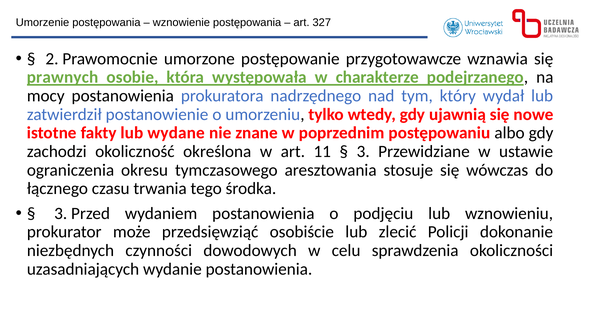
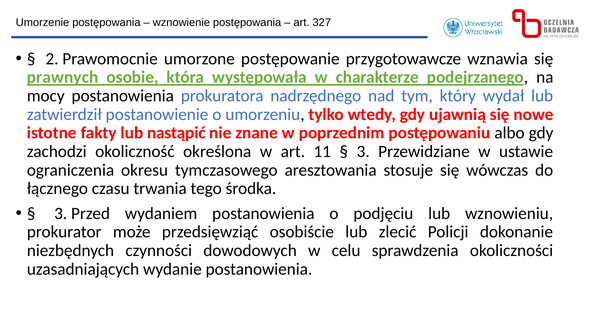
wydane: wydane -> nastąpić (176, 133)
